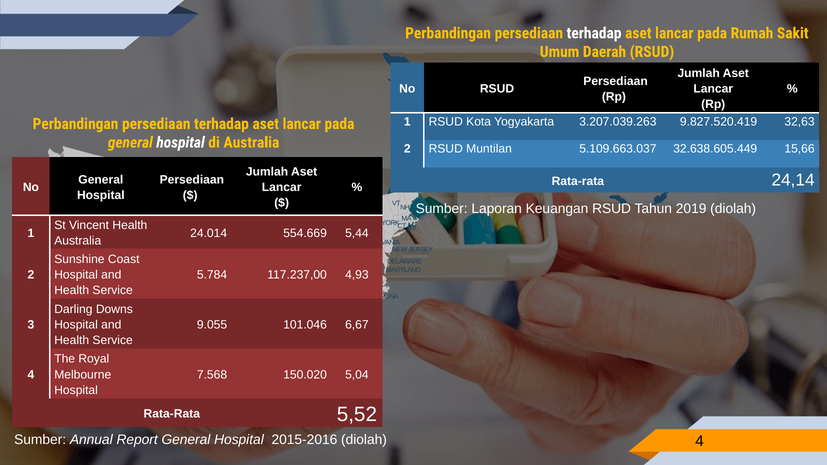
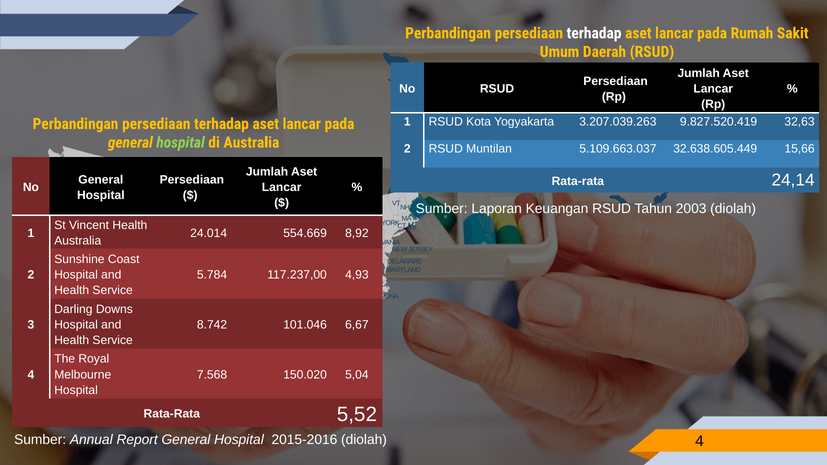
hospital colour: white -> light green (181, 143)
2019: 2019 -> 2003 (691, 209)
5,44: 5,44 -> 8,92 (357, 233)
9.055: 9.055 -> 8.742 (212, 325)
